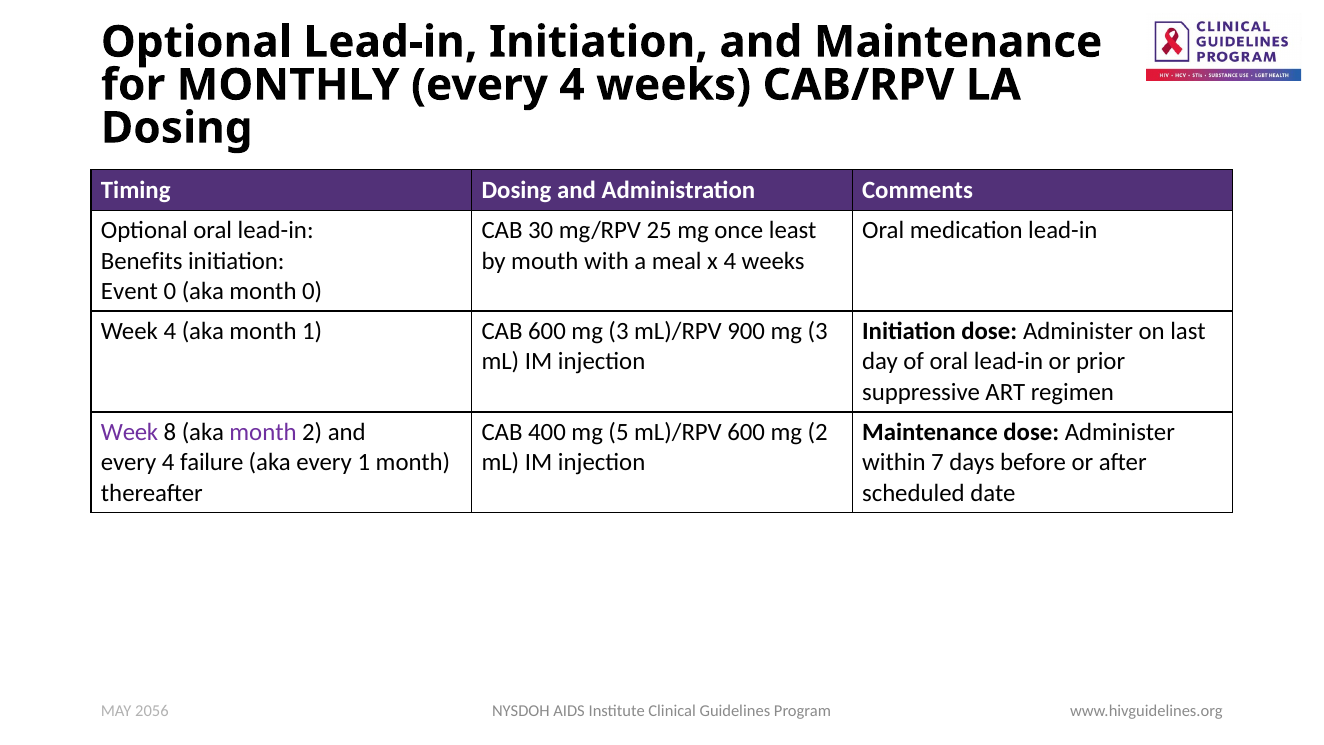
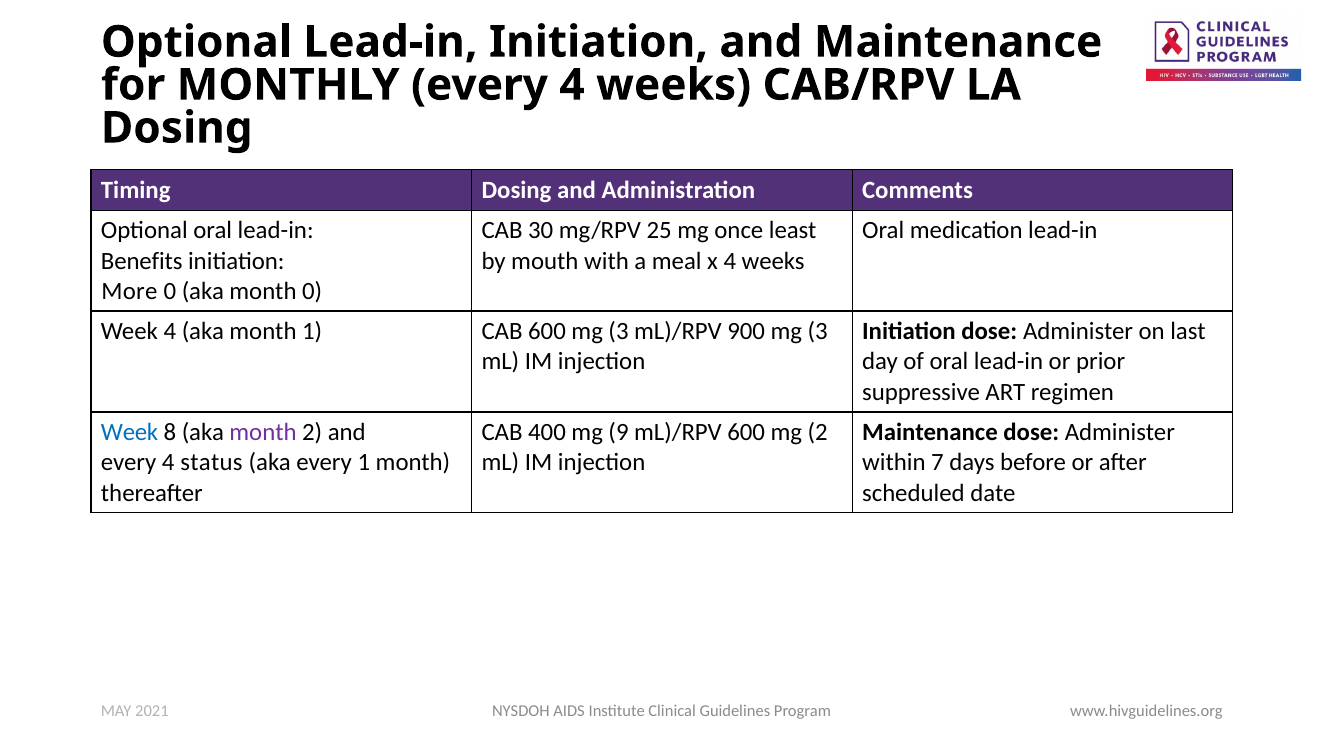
Event: Event -> More (129, 291)
Week colour: purple -> blue (130, 432)
5: 5 -> 9 (619, 432)
failure: failure -> status (211, 463)
2056: 2056 -> 2021 (152, 711)
